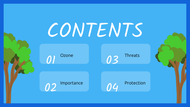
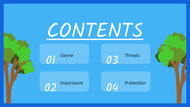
CONTENTS underline: none -> present (95, 31)
